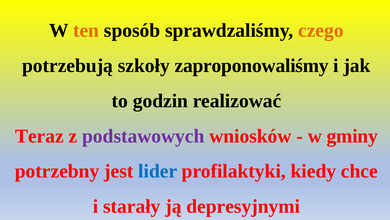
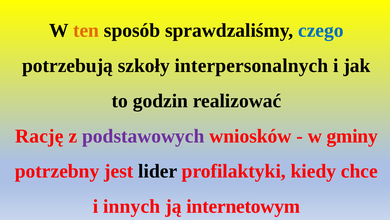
czego colour: orange -> blue (321, 30)
zaproponowaliśmy: zaproponowaliśmy -> interpersonalnych (251, 66)
Teraz: Teraz -> Rację (39, 136)
lider colour: blue -> black (158, 171)
starały: starały -> innych (132, 206)
depresyjnymi: depresyjnymi -> internetowym (243, 206)
